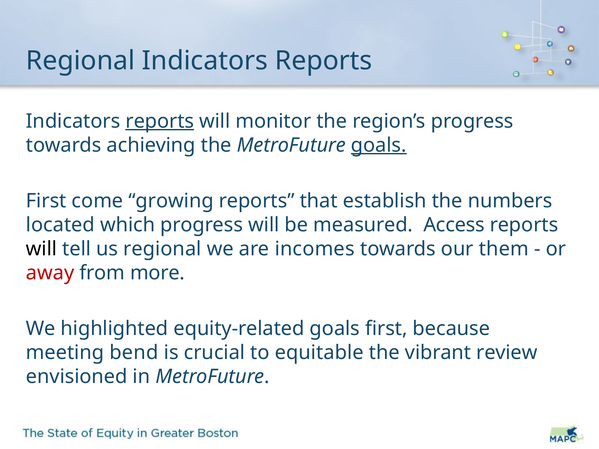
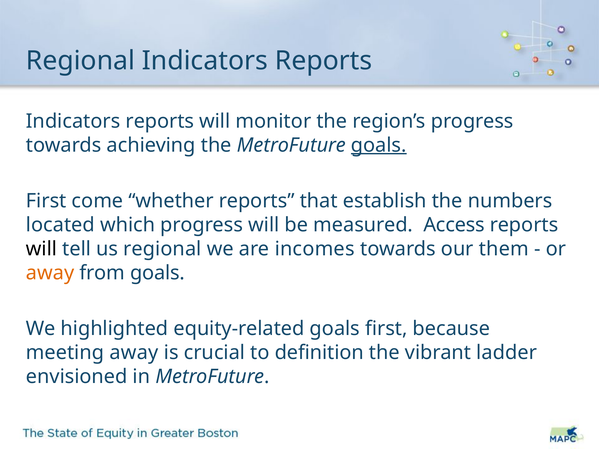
reports underline: present -> none (160, 121)
growing: growing -> whether (171, 201)
away colour: red -> orange (50, 273)
from more: more -> goals (158, 273)
meeting bend: bend -> away (134, 353)
equitable: equitable -> definition (319, 353)
review: review -> ladder (507, 353)
